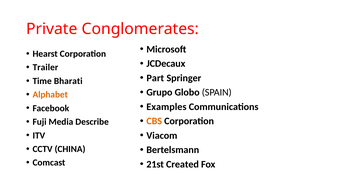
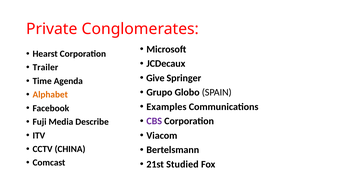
Part: Part -> Give (155, 78)
Bharati: Bharati -> Agenda (68, 81)
CBS colour: orange -> purple (154, 121)
Created: Created -> Studied (182, 164)
